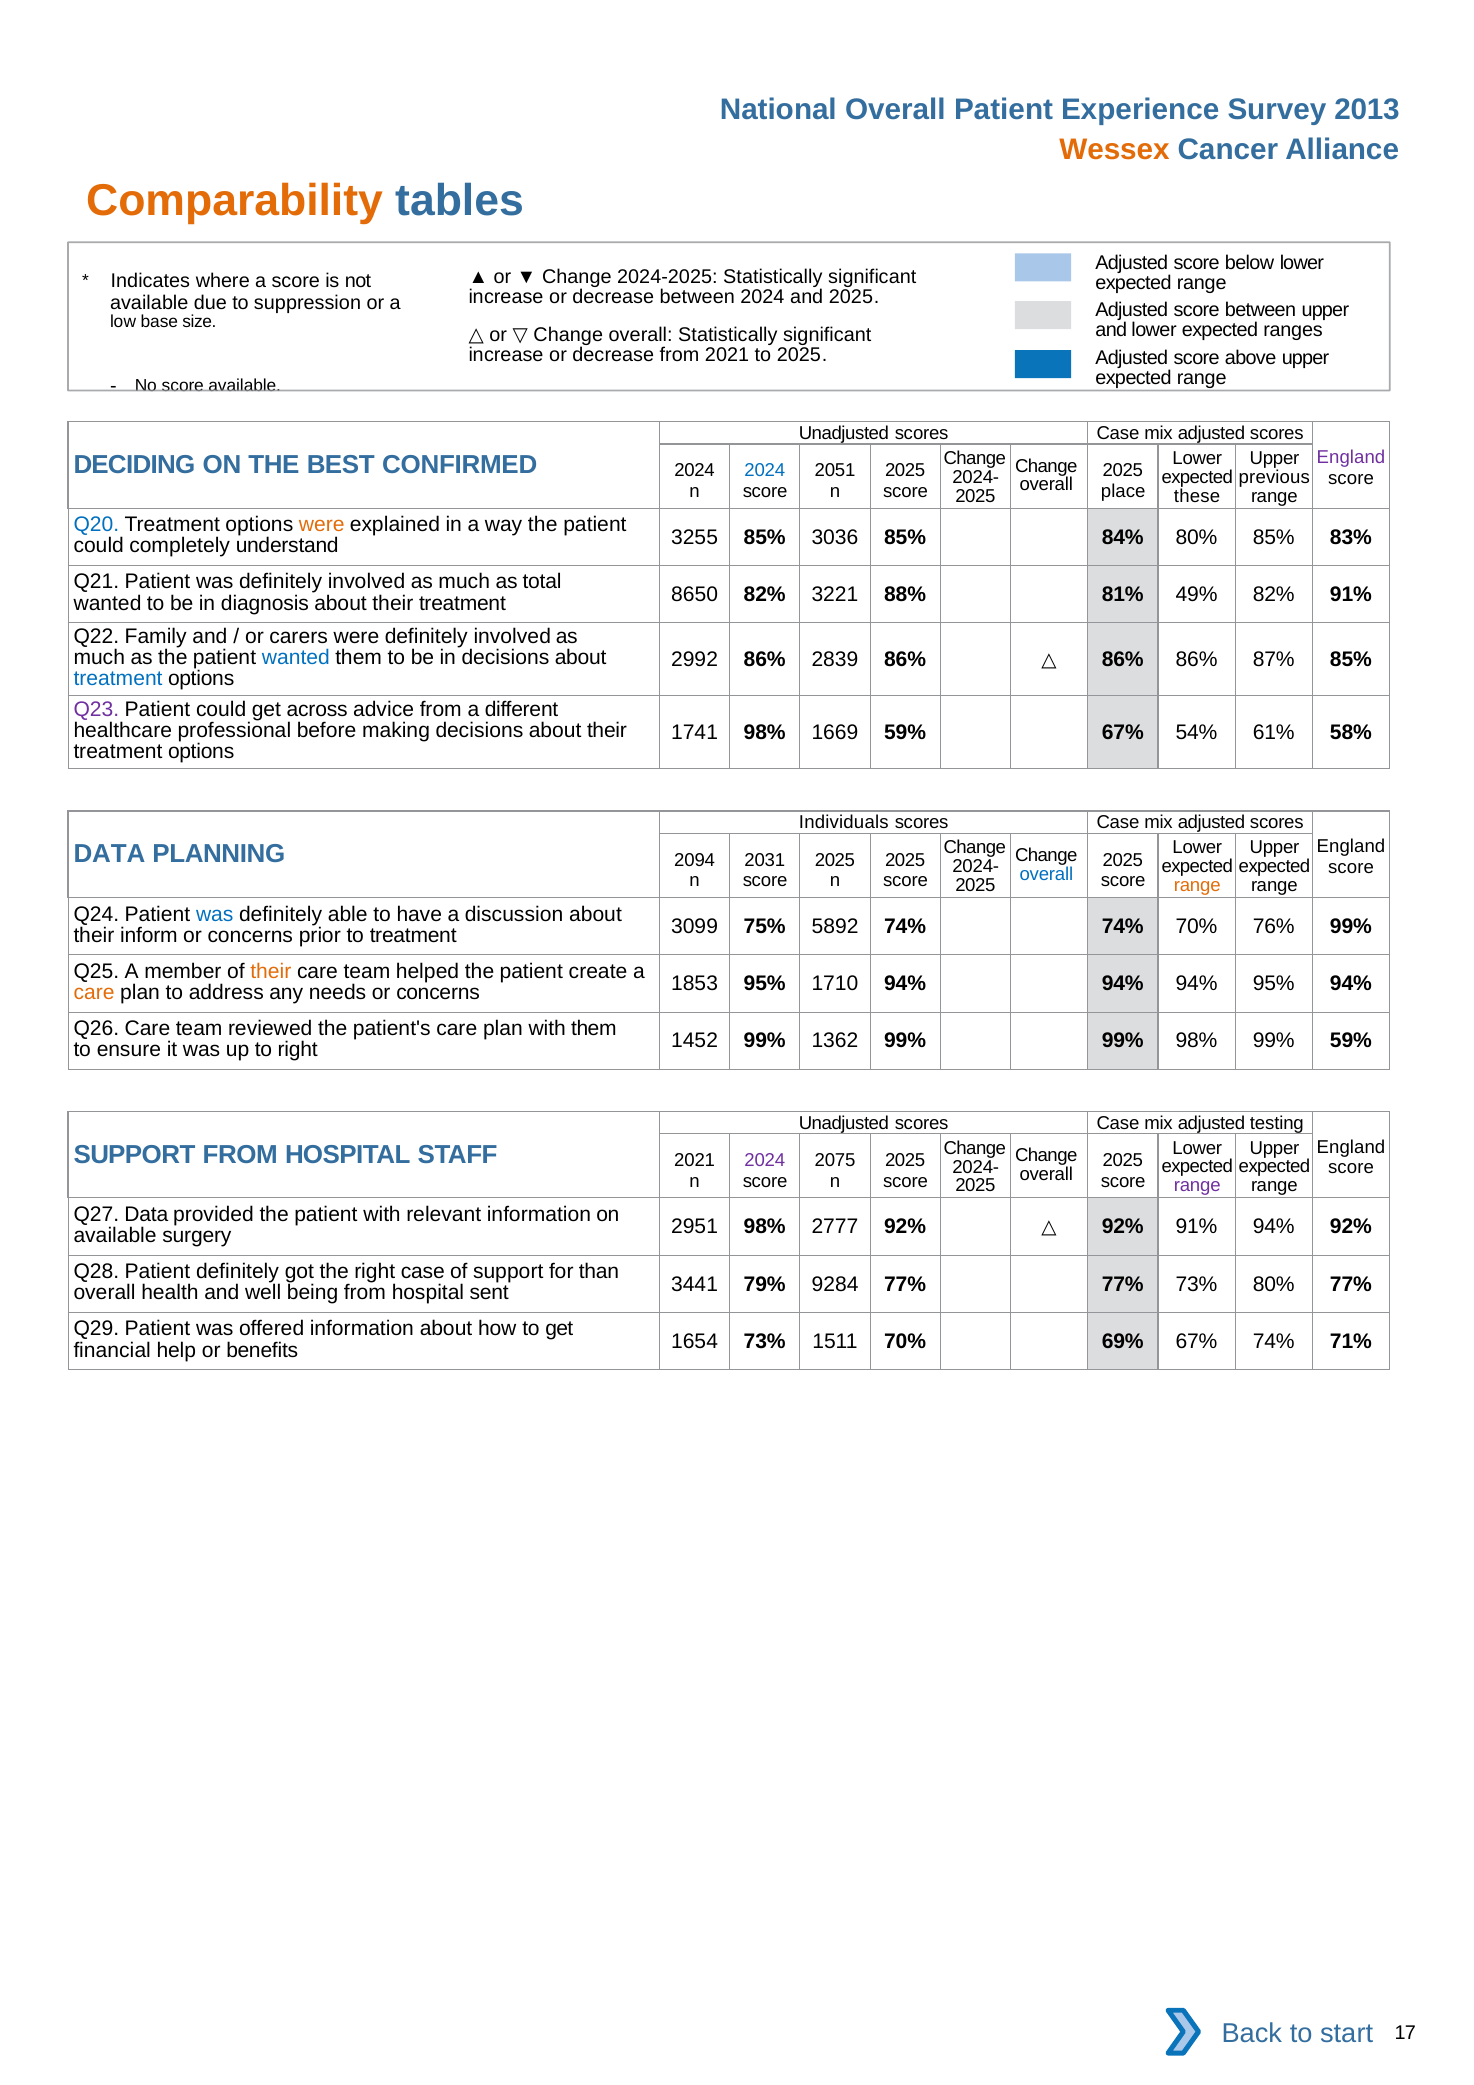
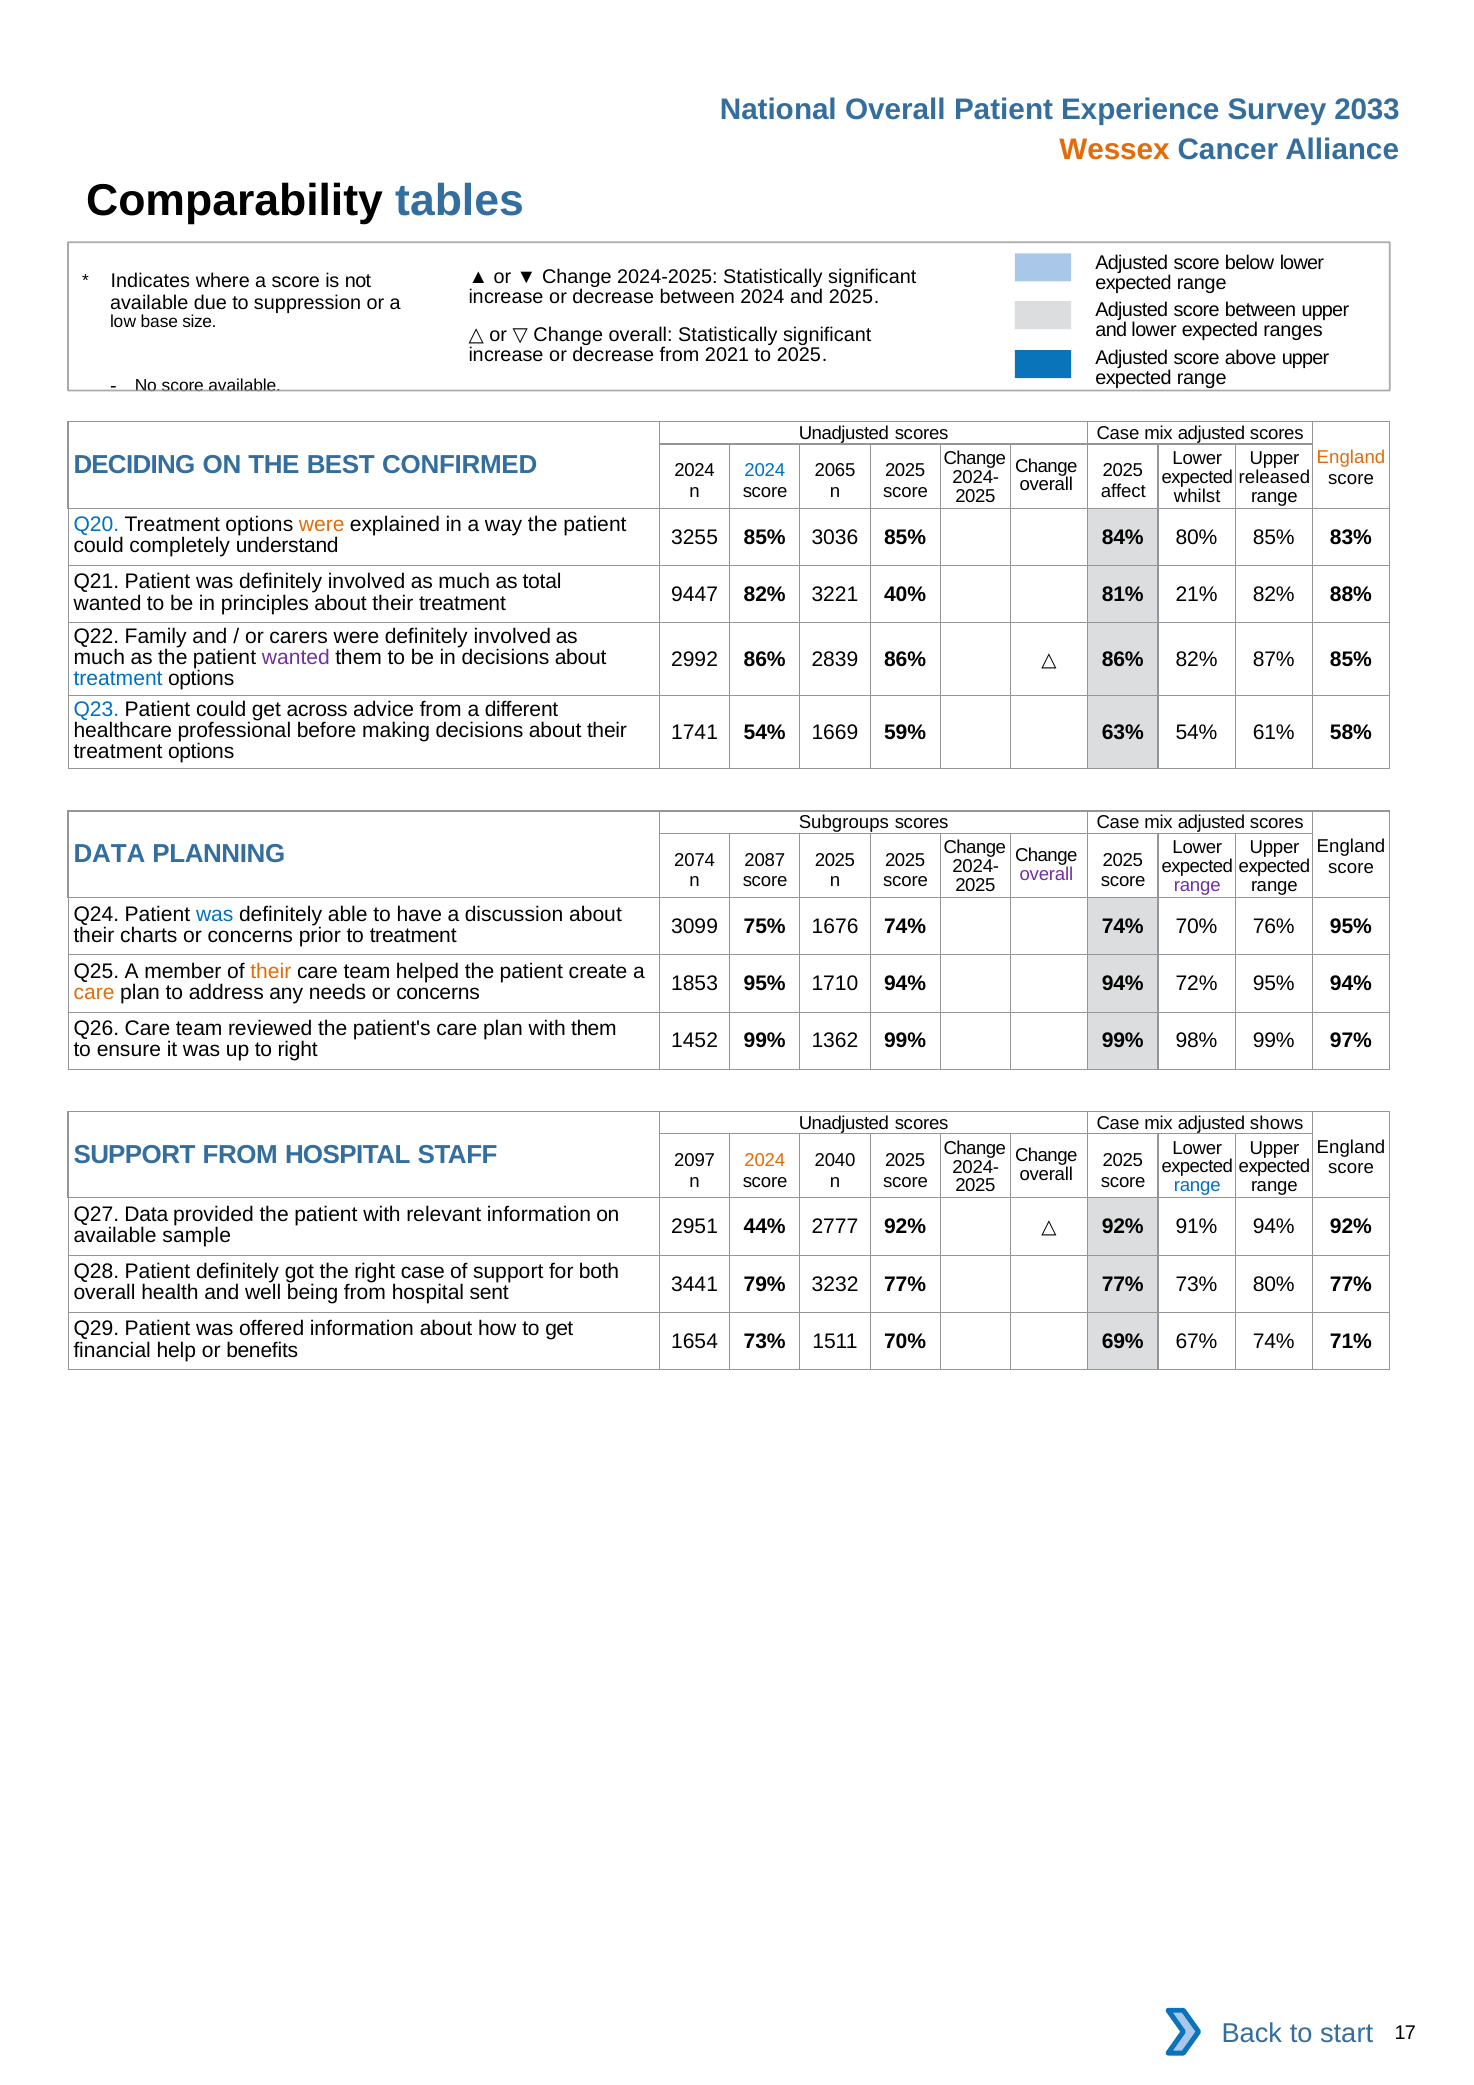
2013: 2013 -> 2033 (1367, 110)
Comparability colour: orange -> black (235, 201)
England colour: purple -> orange (1351, 458)
2051: 2051 -> 2065 (835, 471)
previous: previous -> released (1274, 477)
place: place -> affect (1123, 491)
these: these -> whilst (1197, 496)
diagnosis: diagnosis -> principles (265, 604)
8650: 8650 -> 9447 (695, 595)
88%: 88% -> 40% (905, 595)
49%: 49% -> 21% (1197, 595)
82% 91%: 91% -> 88% (1351, 595)
wanted colour: blue -> purple (296, 658)
86% 86%: 86% -> 82% (1197, 660)
Q23 colour: purple -> blue (96, 710)
1741 98%: 98% -> 54% (765, 733)
59% 67%: 67% -> 63% (1123, 733)
Individuals: Individuals -> Subgroups (844, 823)
2094: 2094 -> 2074 (695, 860)
2031: 2031 -> 2087 (765, 860)
overall colour: blue -> purple (1046, 875)
range colour: orange -> purple (1197, 886)
inform: inform -> charts (149, 936)
5892: 5892 -> 1676 (835, 927)
76% 99%: 99% -> 95% (1351, 927)
94% 94% 94%: 94% -> 72% (1197, 984)
99% 59%: 59% -> 97% (1351, 1041)
testing: testing -> shows (1277, 1124)
2021: 2021 -> 2097 (695, 1161)
2024 colour: purple -> orange (765, 1161)
2075: 2075 -> 2040 (835, 1161)
range colour: purple -> blue (1197, 1186)
surgery: surgery -> sample (197, 1236)
2951 98%: 98% -> 44% (765, 1227)
than: than -> both (599, 1272)
9284: 9284 -> 3232 (835, 1285)
